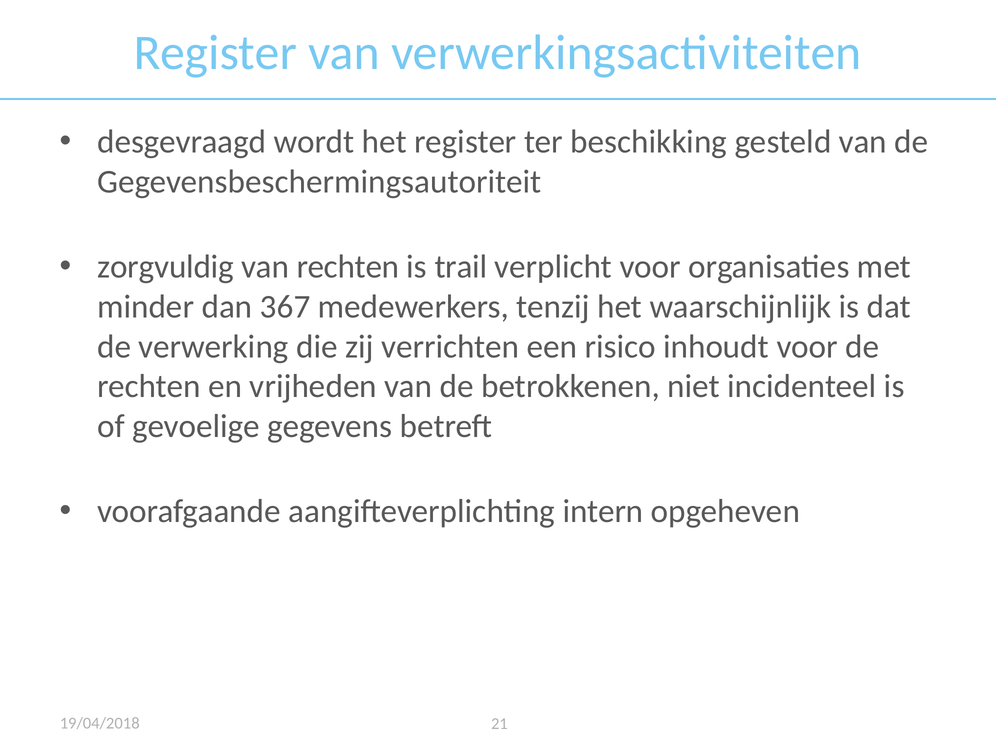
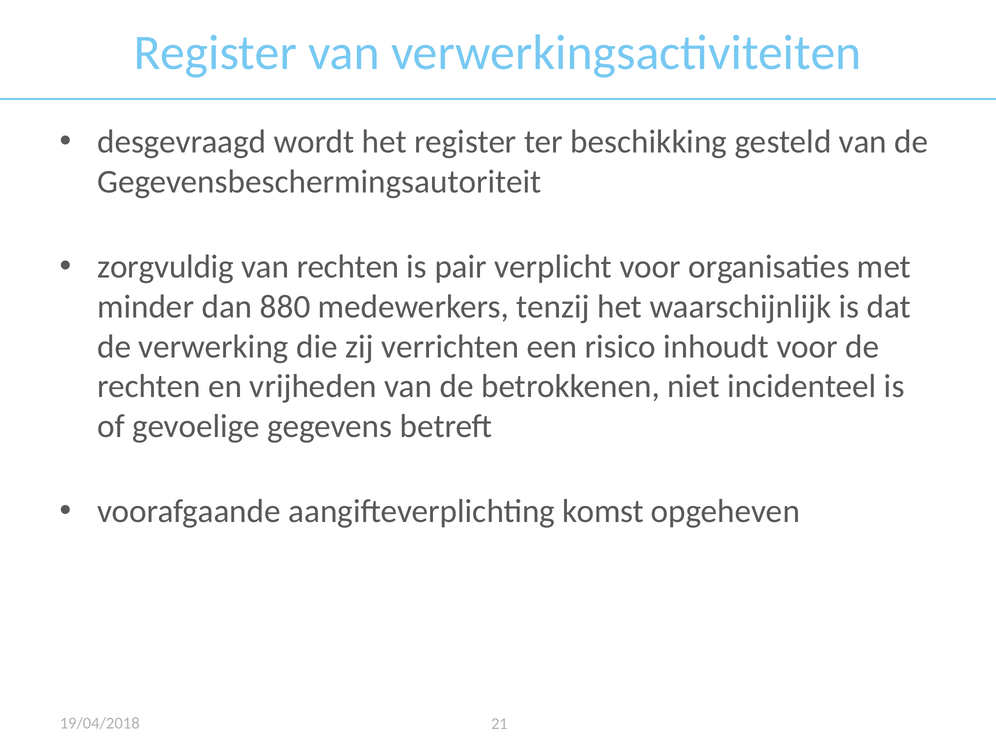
trail: trail -> pair (461, 267)
367: 367 -> 880 (285, 307)
intern: intern -> komst (603, 512)
